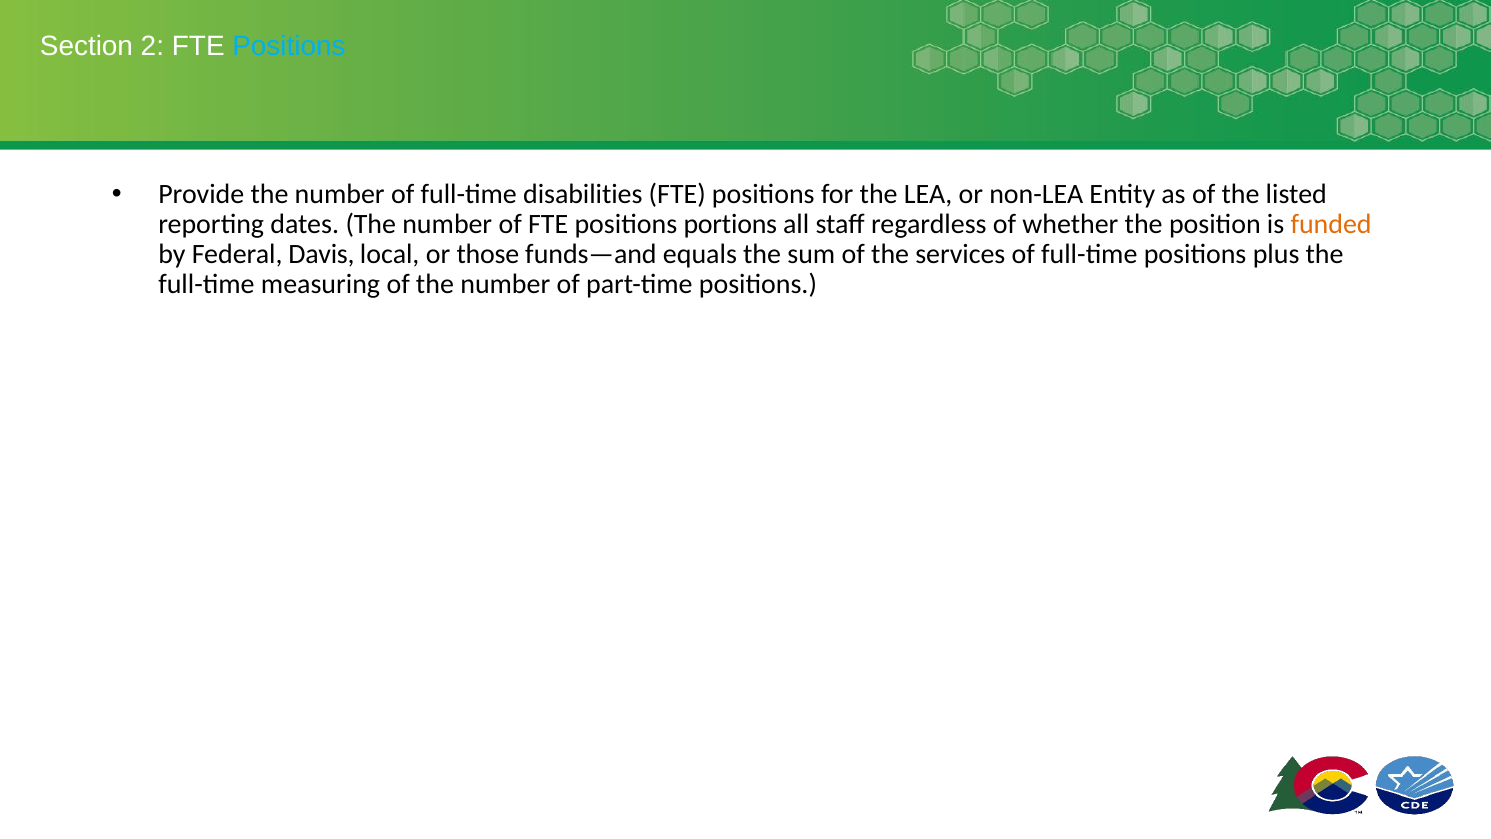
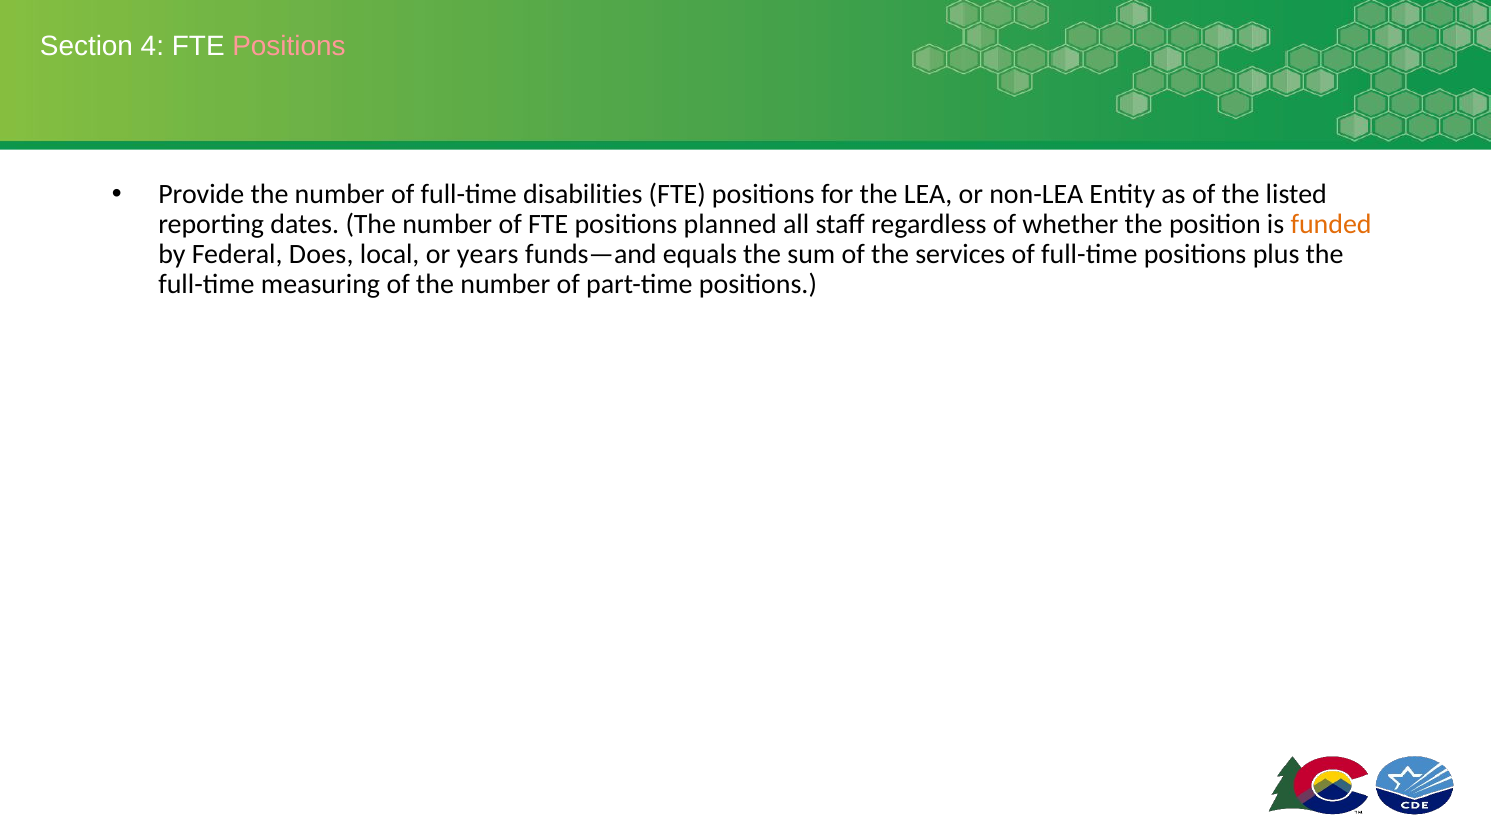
2: 2 -> 4 (152, 46)
Positions colour: light blue -> pink (289, 46)
portions: portions -> planned (730, 224)
Davis: Davis -> Does (321, 254)
those: those -> years (488, 254)
